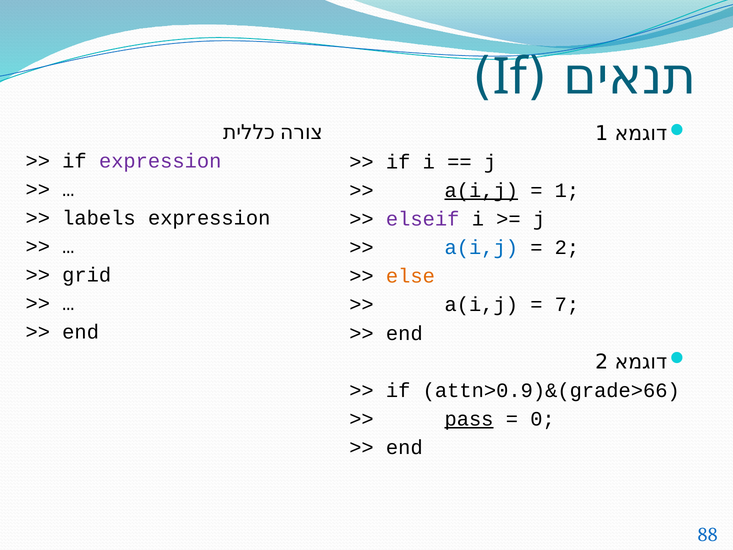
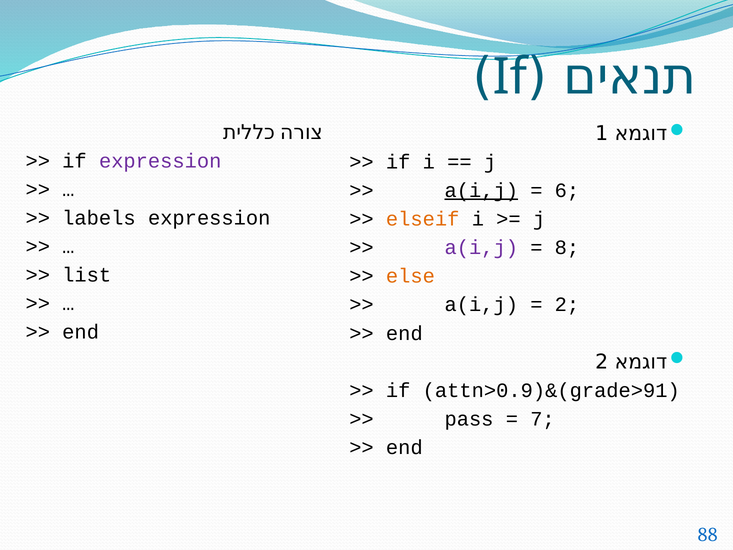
1: 1 -> 6 (567, 190)
elseif colour: purple -> orange (423, 219)
a(i,j colour: blue -> purple (481, 248)
2: 2 -> 8 (567, 248)
grid: grid -> list (87, 275)
7: 7 -> 2 (567, 305)
attn>0.9)&(grade>66: attn>0.9)&(grade>66 -> attn>0.9)&(grade>91 (551, 390)
pass underline: present -> none (469, 419)
0: 0 -> 7 (542, 419)
